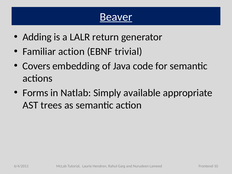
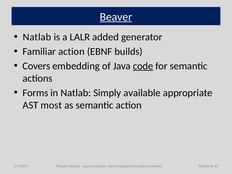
Adding: Adding -> Natlab (37, 37)
return: return -> added (106, 37)
trivial: trivial -> builds (129, 52)
code underline: none -> present (143, 66)
trees: trees -> most (51, 105)
